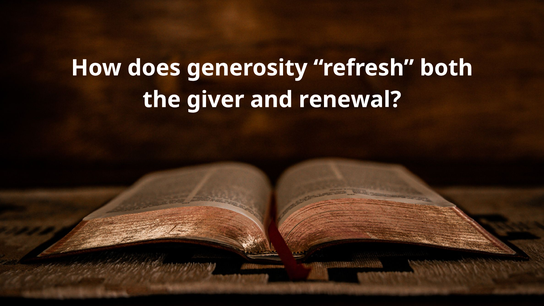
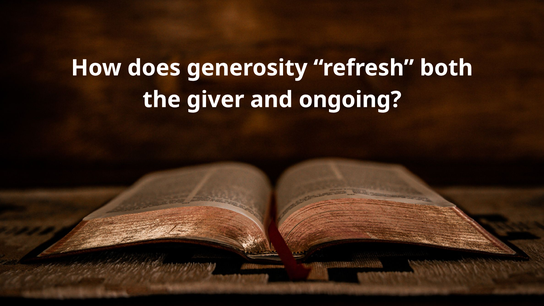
renewal: renewal -> ongoing (350, 100)
